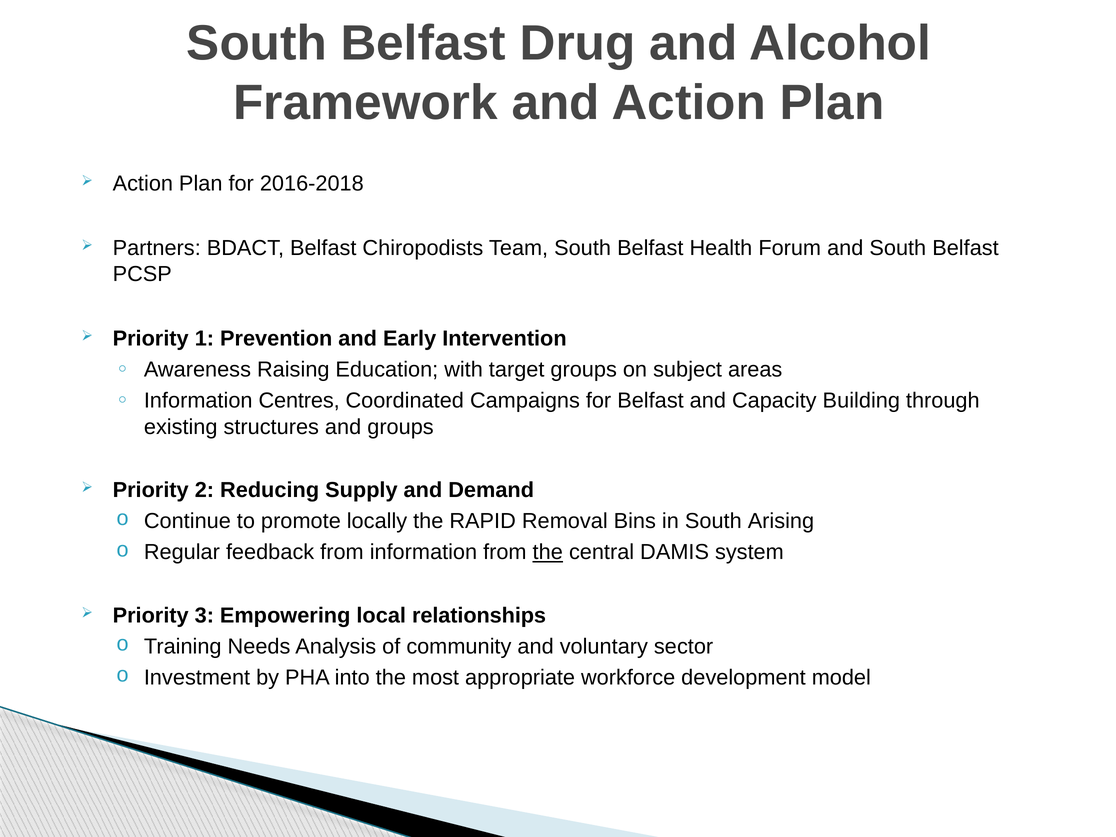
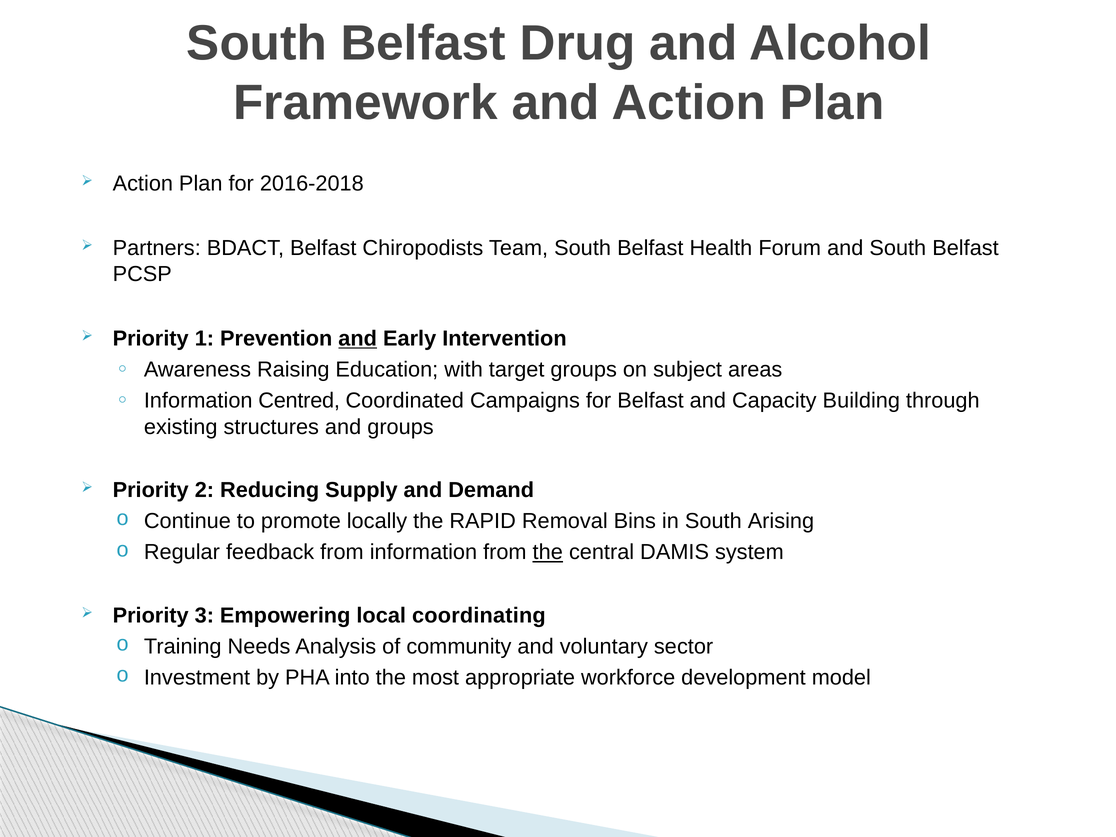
and underline: none -> present (358, 339)
Centres: Centres -> Centred (299, 401)
relationships: relationships -> coordinating (479, 616)
